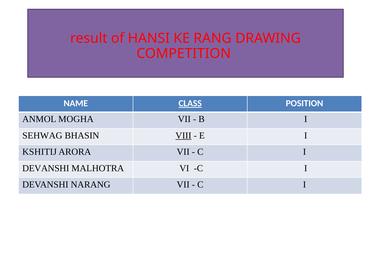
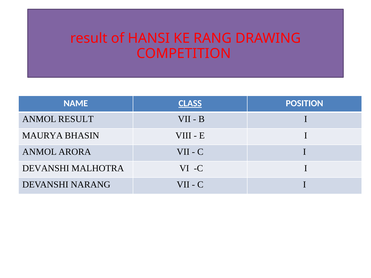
ANMOL MOGHA: MOGHA -> RESULT (76, 119)
SEHWAG: SEHWAG -> MAURYA (42, 136)
VIII underline: present -> none (183, 136)
KSHITIJ: KSHITIJ -> ANMOL (39, 152)
